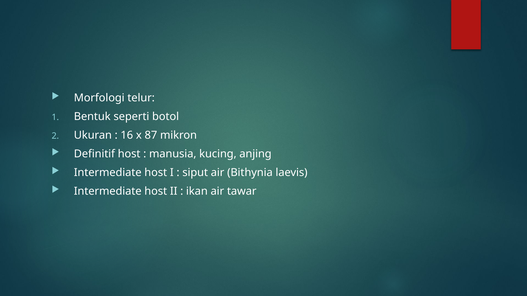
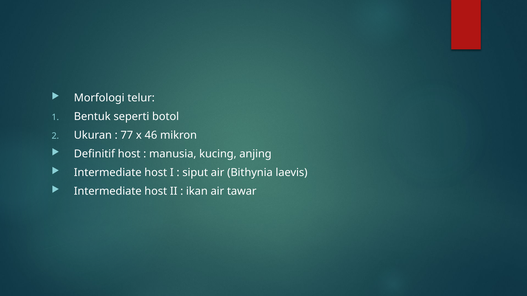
16: 16 -> 77 (127, 135)
87: 87 -> 46 (151, 135)
